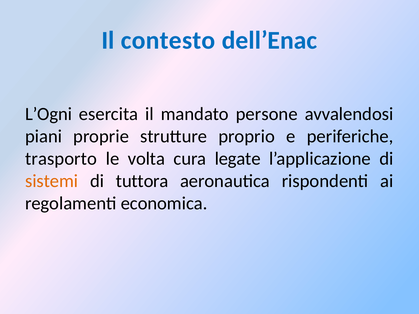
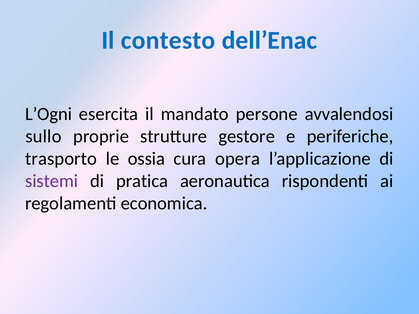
piani: piani -> sullo (43, 136)
proprio: proprio -> gestore (247, 136)
volta: volta -> ossia (146, 159)
legate: legate -> opera (238, 159)
sistemi colour: orange -> purple (52, 181)
tuttora: tuttora -> pratica (142, 181)
